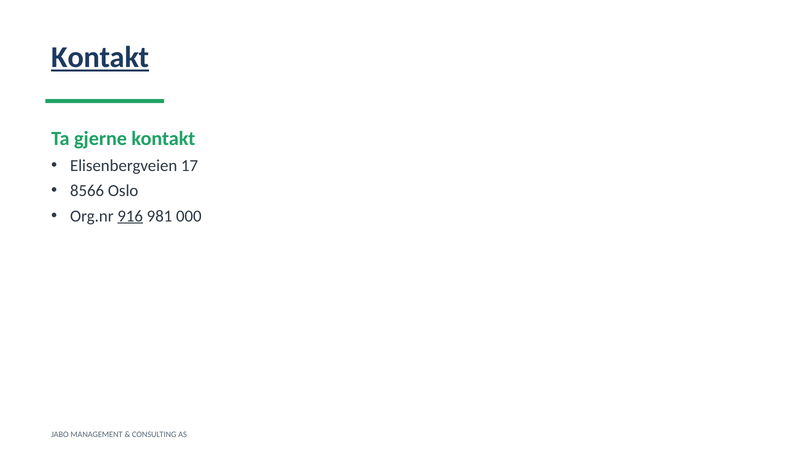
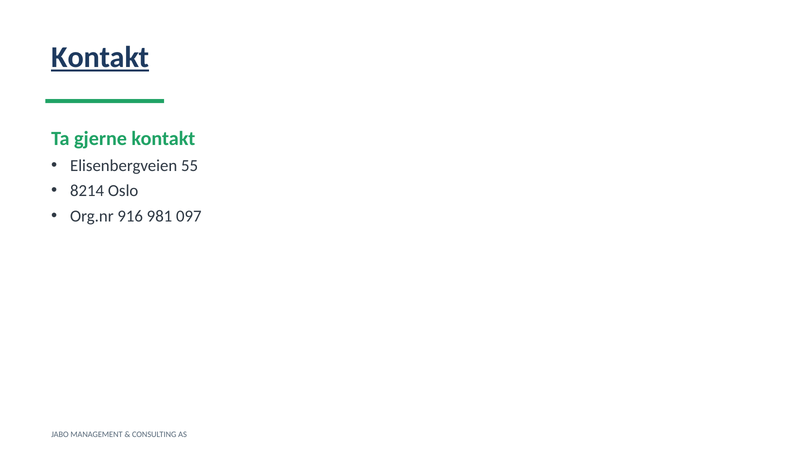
17: 17 -> 55 (190, 166)
8566: 8566 -> 8214 (87, 191)
916 underline: present -> none (130, 216)
000: 000 -> 097 (189, 216)
